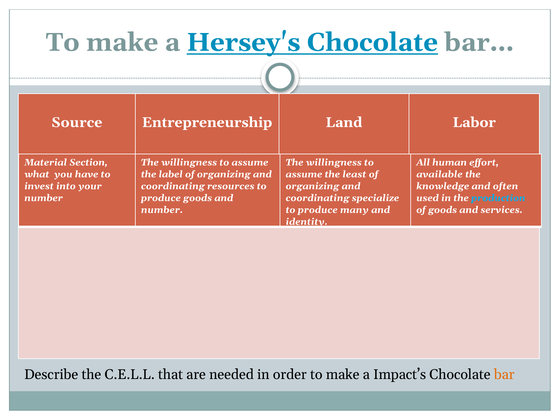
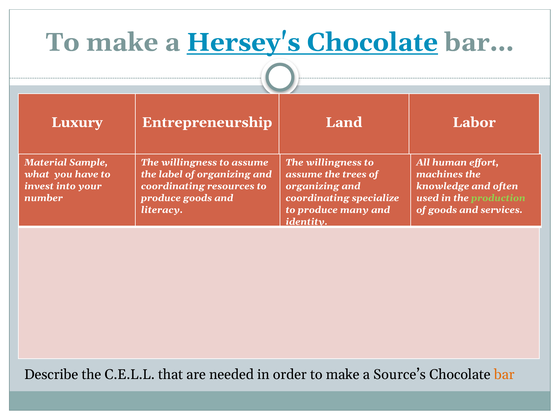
Source: Source -> Luxury (77, 122)
Section: Section -> Sample (89, 162)
least: least -> trees (354, 174)
available: available -> machines (440, 174)
production colour: light blue -> light green (498, 198)
number: number -> literacy (162, 210)
Impact’s: Impact’s -> Source’s (400, 374)
